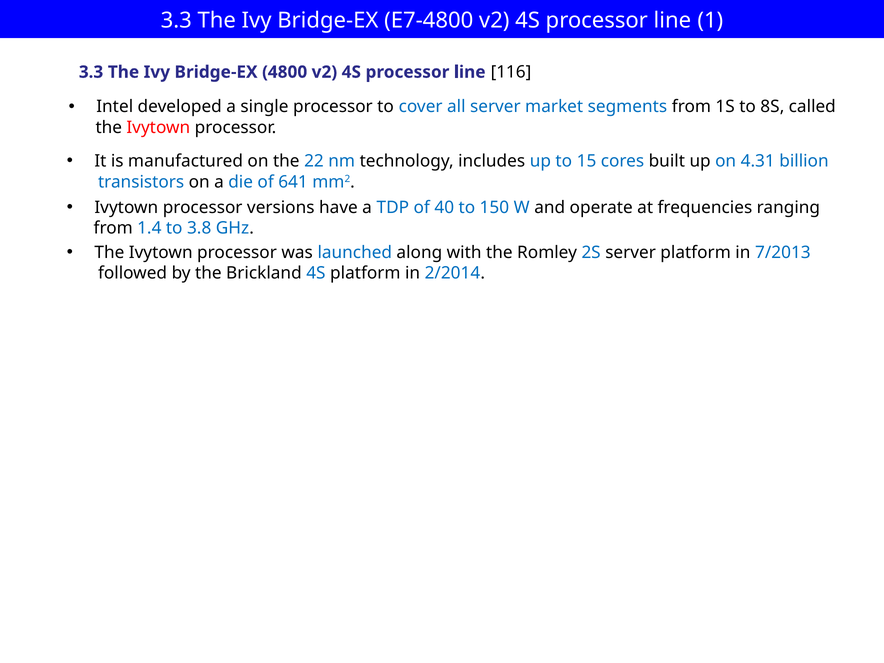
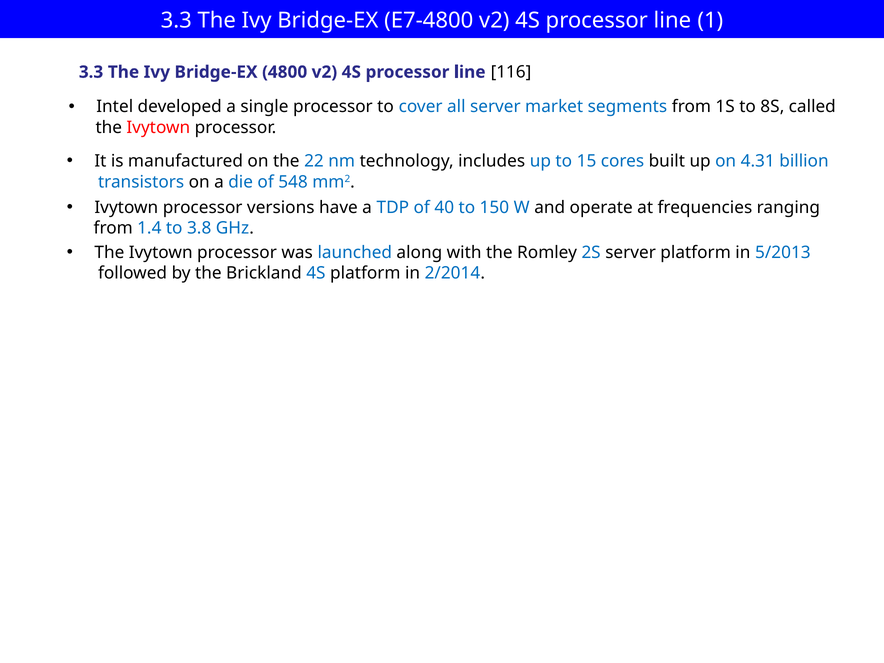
641: 641 -> 548 (293, 182)
7/2013: 7/2013 -> 5/2013 (783, 252)
